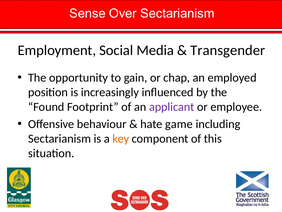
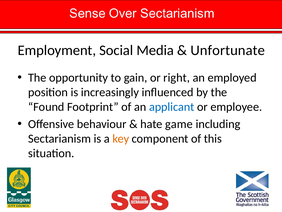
Transgender: Transgender -> Unfortunate (228, 50)
chap: chap -> right (177, 78)
applicant colour: purple -> blue (172, 107)
